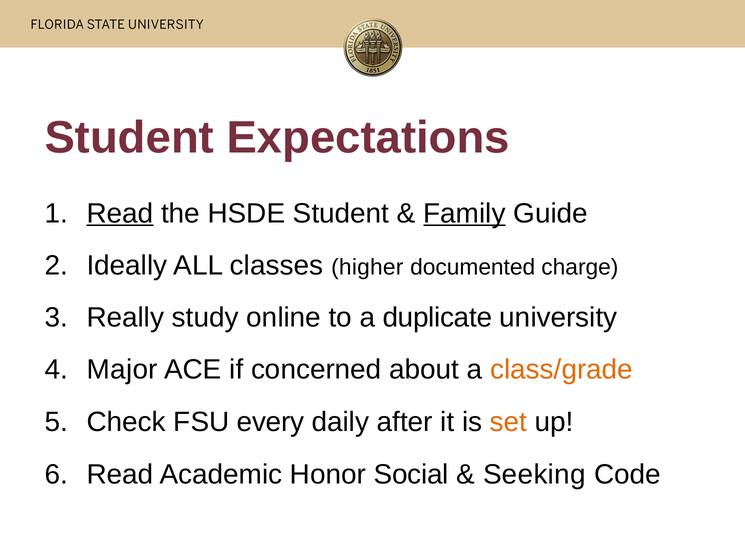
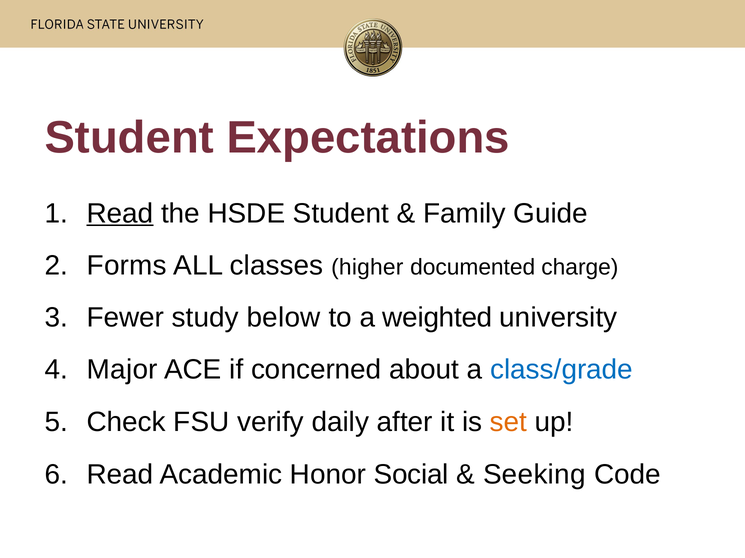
Family underline: present -> none (465, 214)
Ideally: Ideally -> Forms (127, 266)
Really: Really -> Fewer (125, 318)
online: online -> below (284, 318)
duplicate: duplicate -> weighted (437, 318)
class/grade colour: orange -> blue (562, 370)
every: every -> verify (270, 422)
